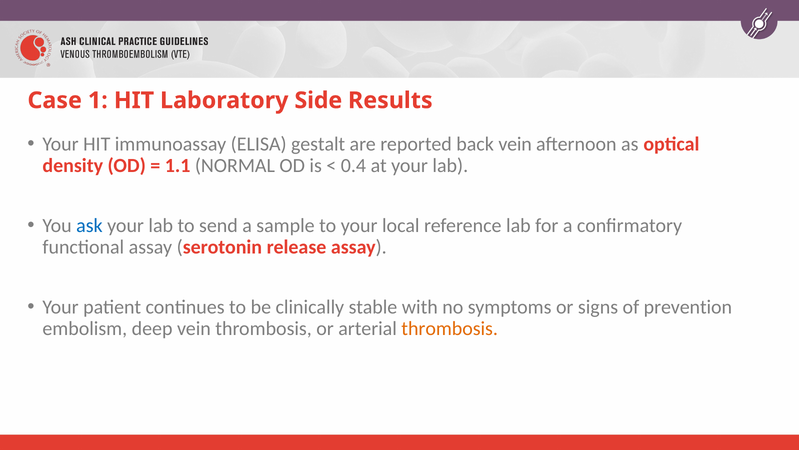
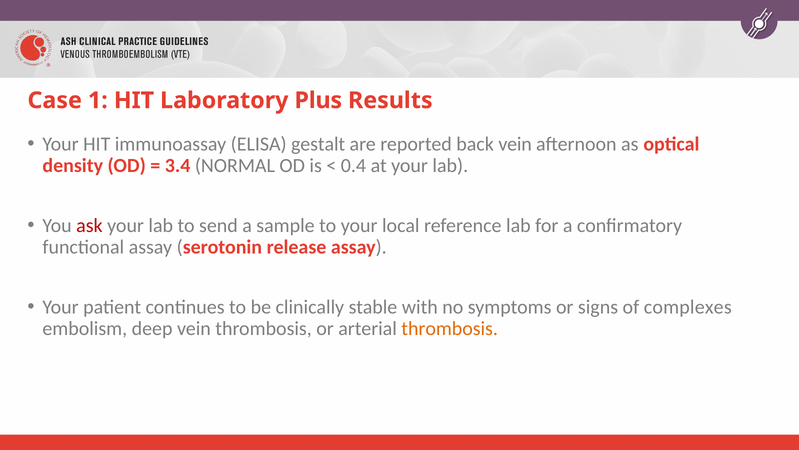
Side: Side -> Plus (318, 100)
1.1: 1.1 -> 3.4 (178, 165)
ask colour: blue -> red (89, 225)
prevention: prevention -> complexes (688, 307)
